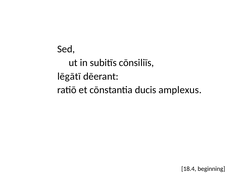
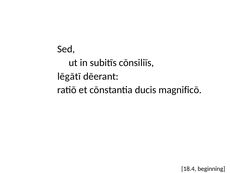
amplexus: amplexus -> magnificō (180, 90)
